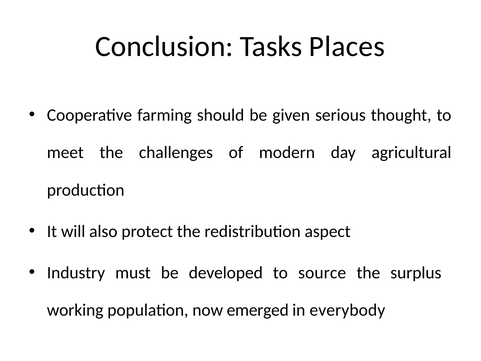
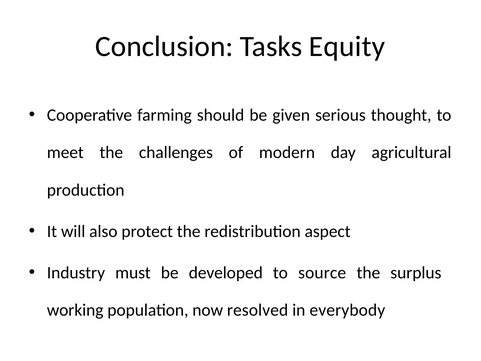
Places: Places -> Equity (347, 47)
emerged: emerged -> resolved (258, 310)
